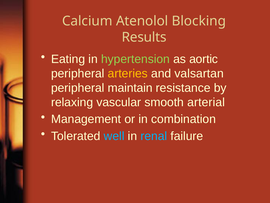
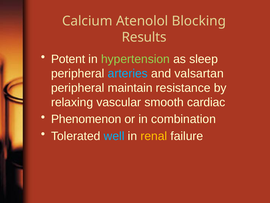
Eating: Eating -> Potent (68, 59)
aortic: aortic -> sleep (204, 59)
arteries colour: yellow -> light blue (128, 73)
arterial: arterial -> cardiac (206, 102)
Management: Management -> Phenomenon (86, 119)
renal colour: light blue -> yellow (154, 136)
